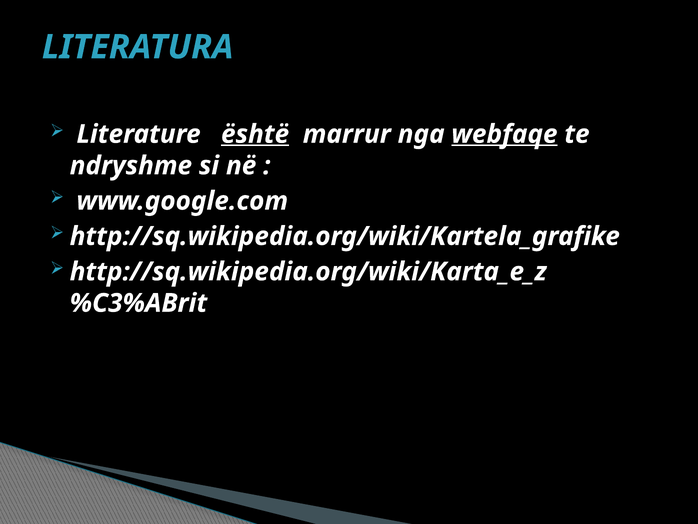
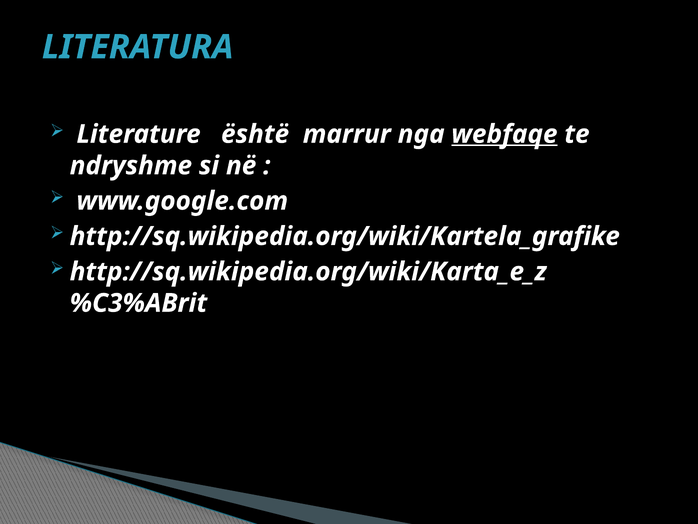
është underline: present -> none (255, 134)
